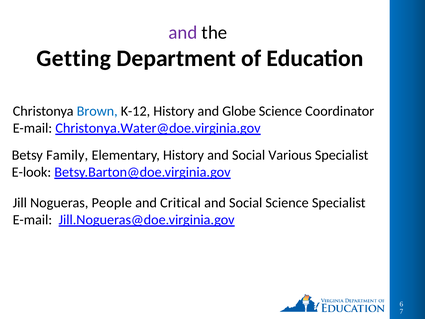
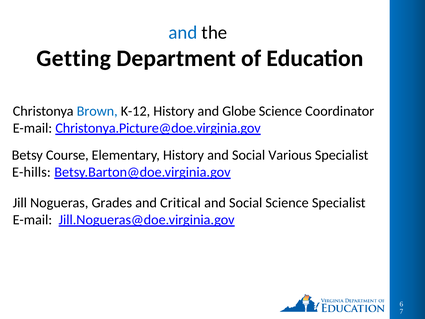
and colour: purple -> blue (183, 32)
Christonya.Water@doe.virginia.gov: Christonya.Water@doe.virginia.gov -> Christonya.Picture@doe.virginia.gov (158, 128)
Family: Family -> Course (67, 155)
E-look: E-look -> E-hills (31, 172)
People: People -> Grades (112, 203)
